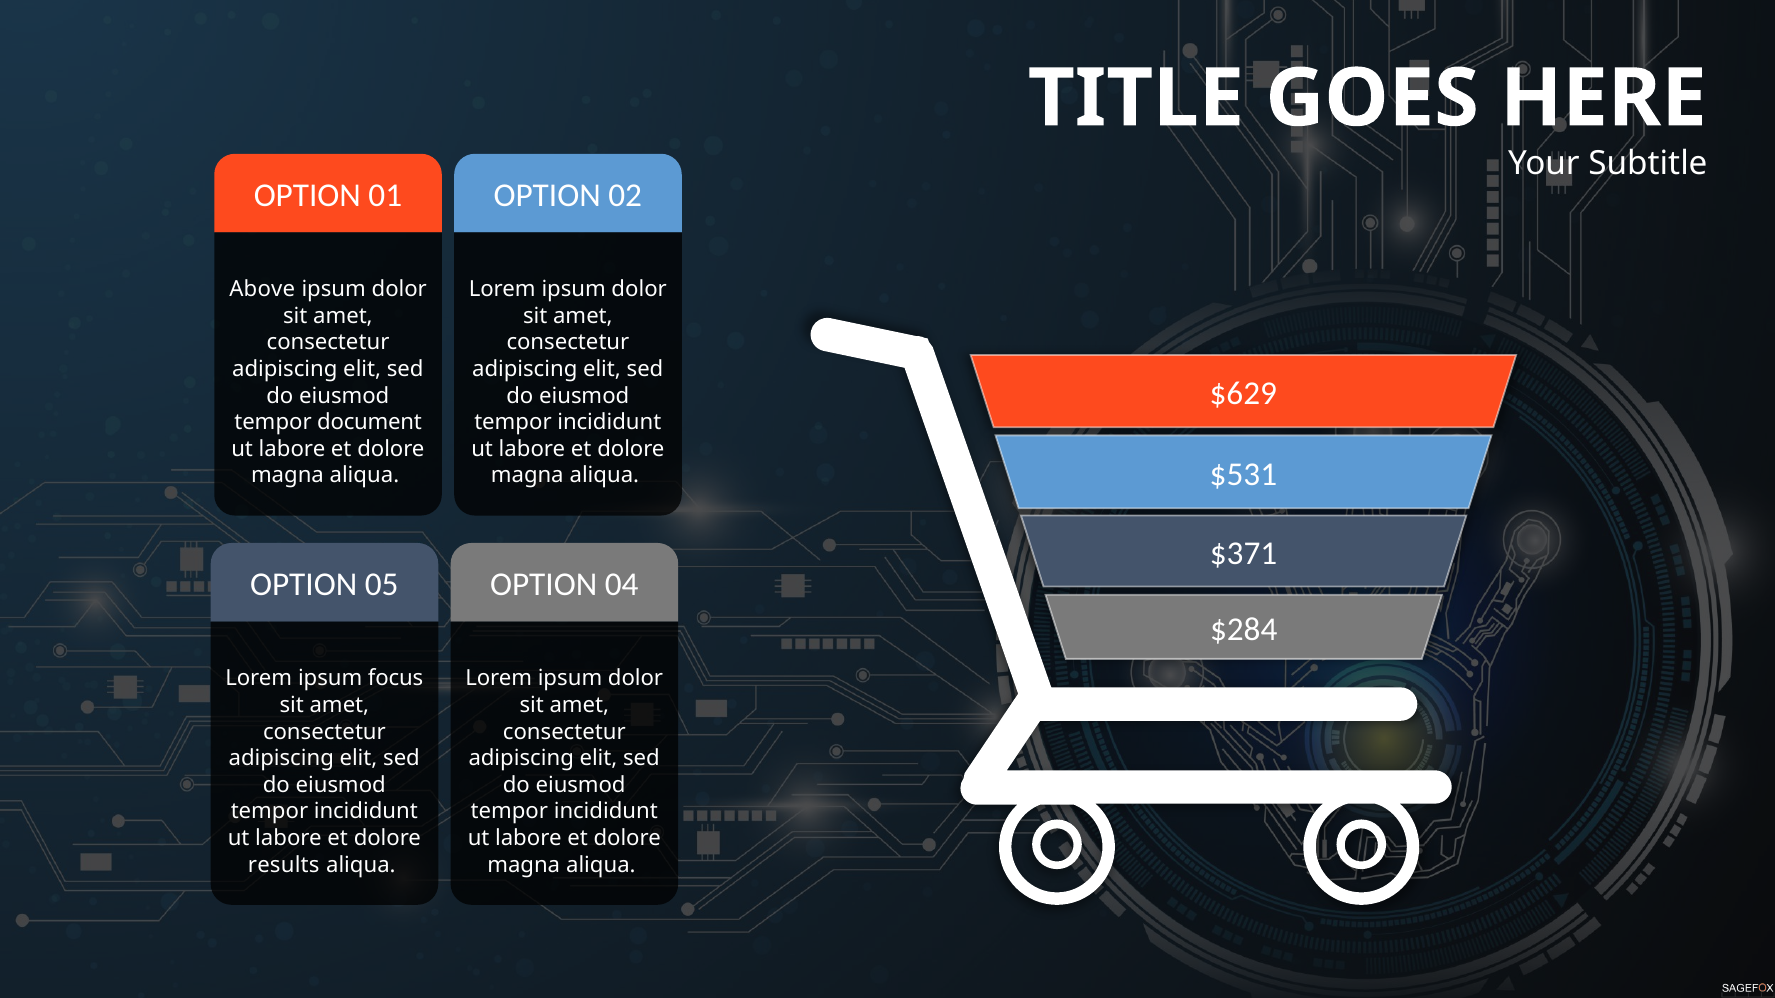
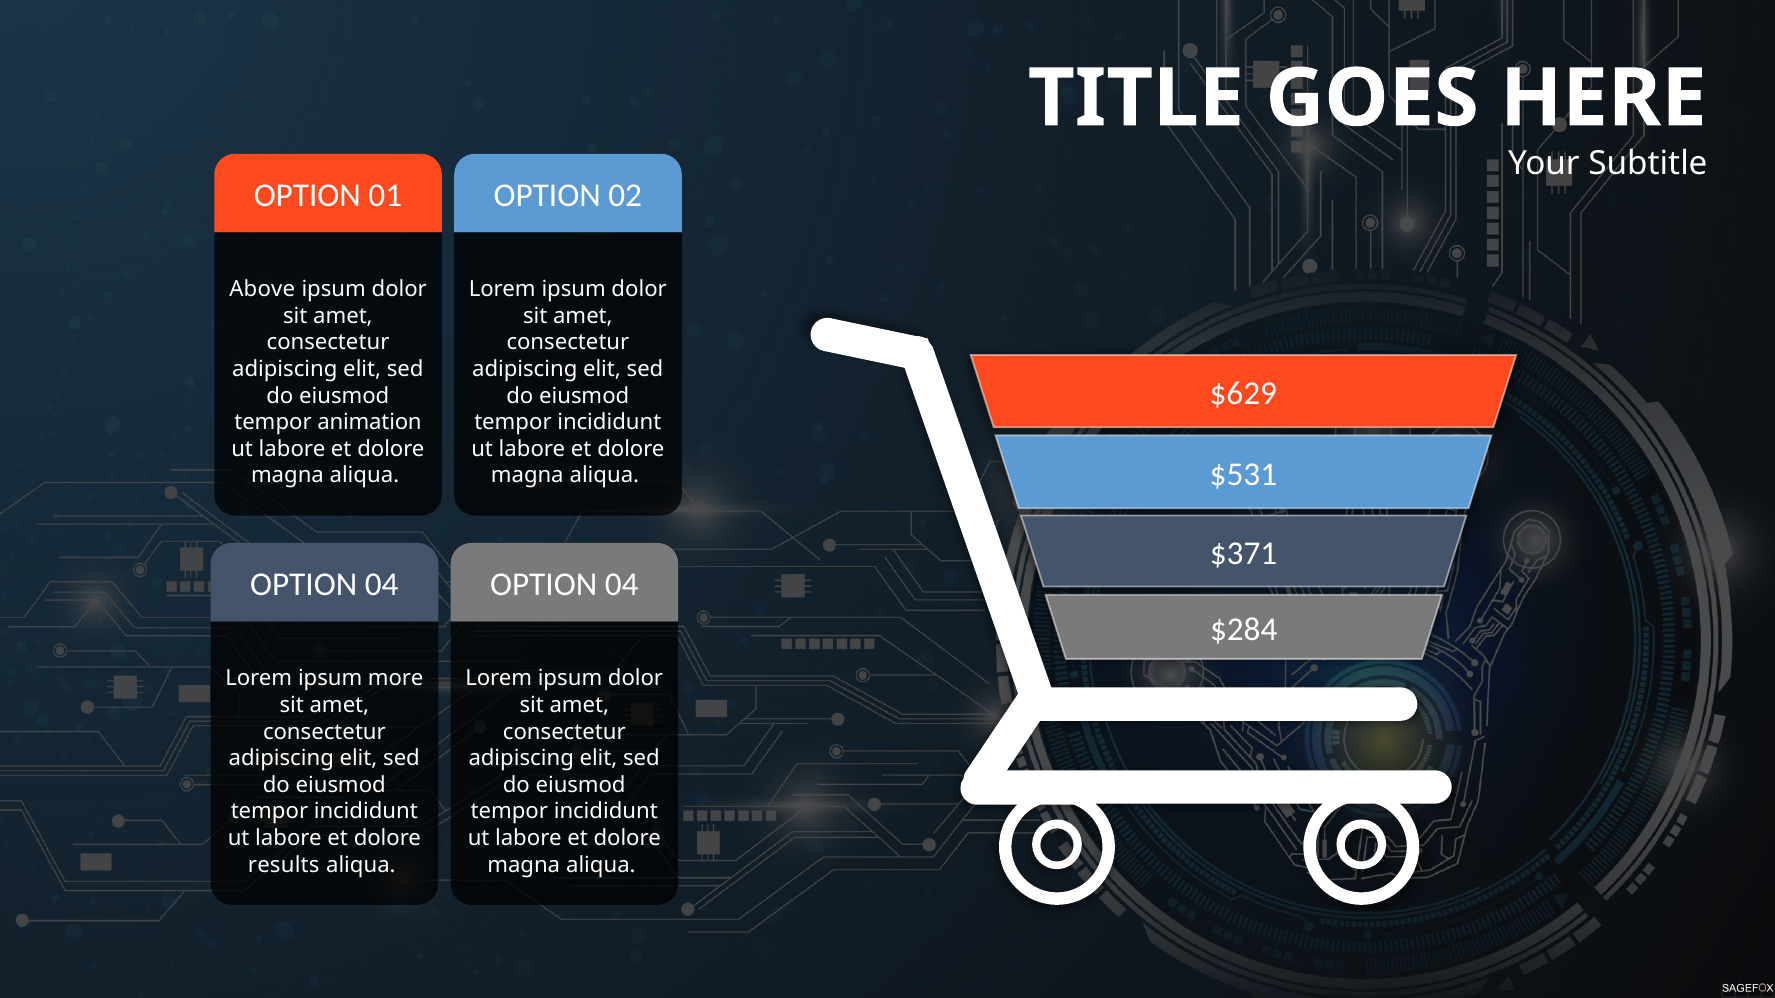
document: document -> animation (370, 423)
05: 05 -> 04 (382, 585)
focus: focus -> more (396, 679)
